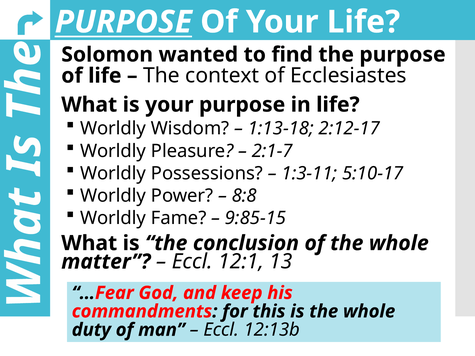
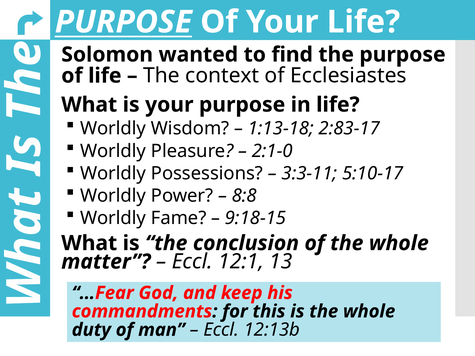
2:12-17: 2:12-17 -> 2:83-17 (349, 129)
2:1-7: 2:1-7 -> 2:1-0 (272, 151)
1:3-11: 1:3-11 -> 3:3-11 (309, 173)
9:85-15: 9:85-15 -> 9:18-15 (255, 218)
